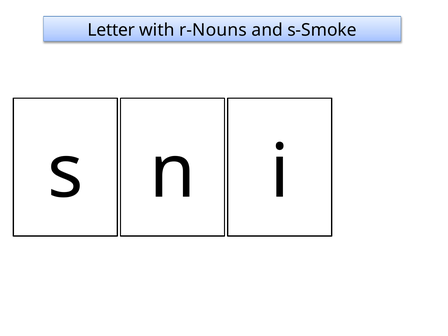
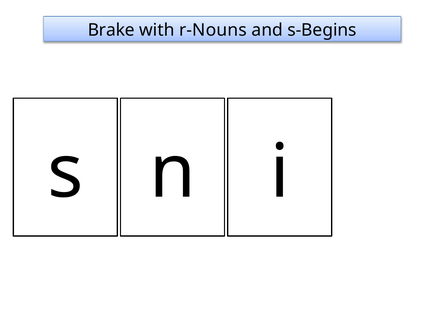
Letter: Letter -> Brake (111, 30)
s-Smoke: s-Smoke -> s-Begins (322, 30)
